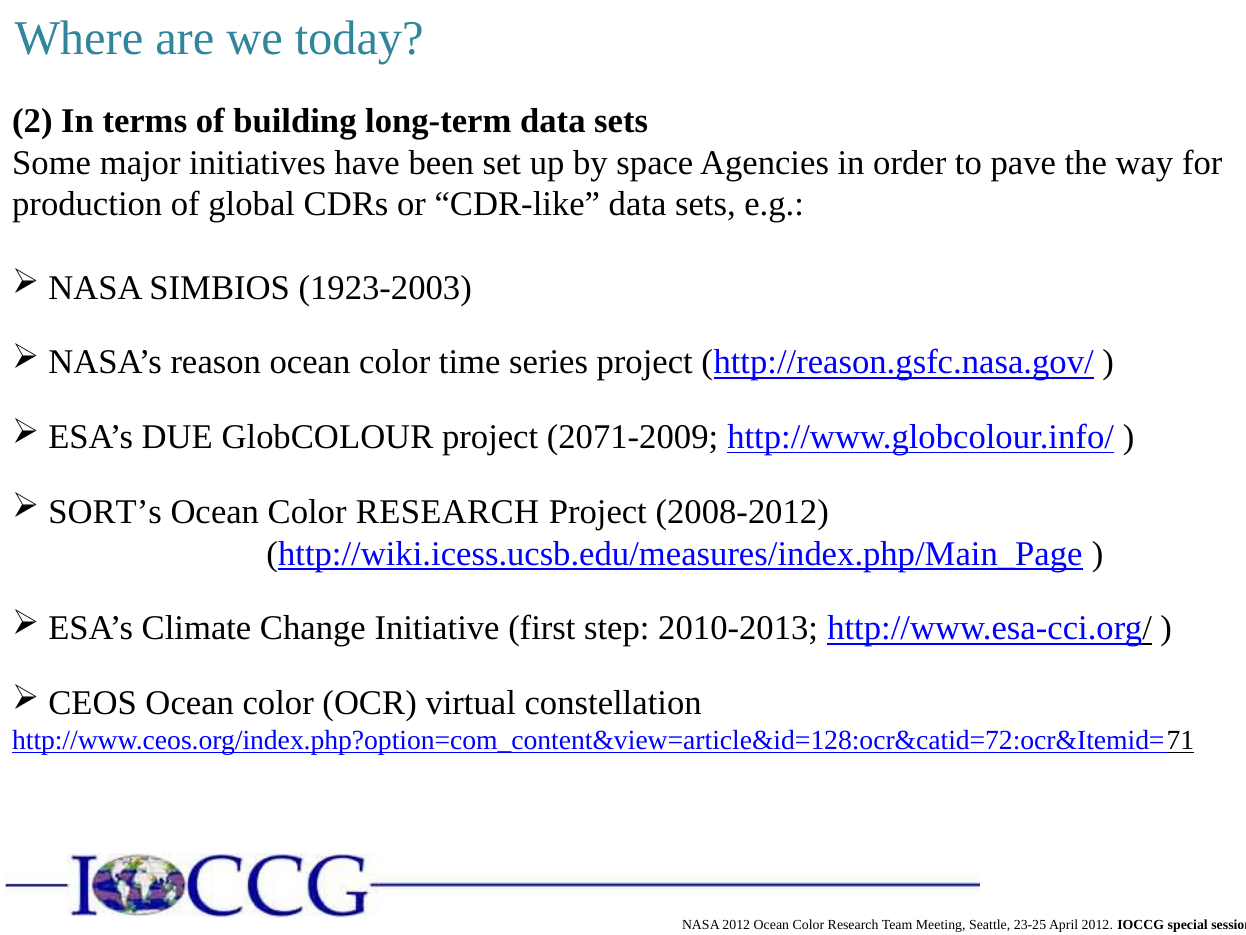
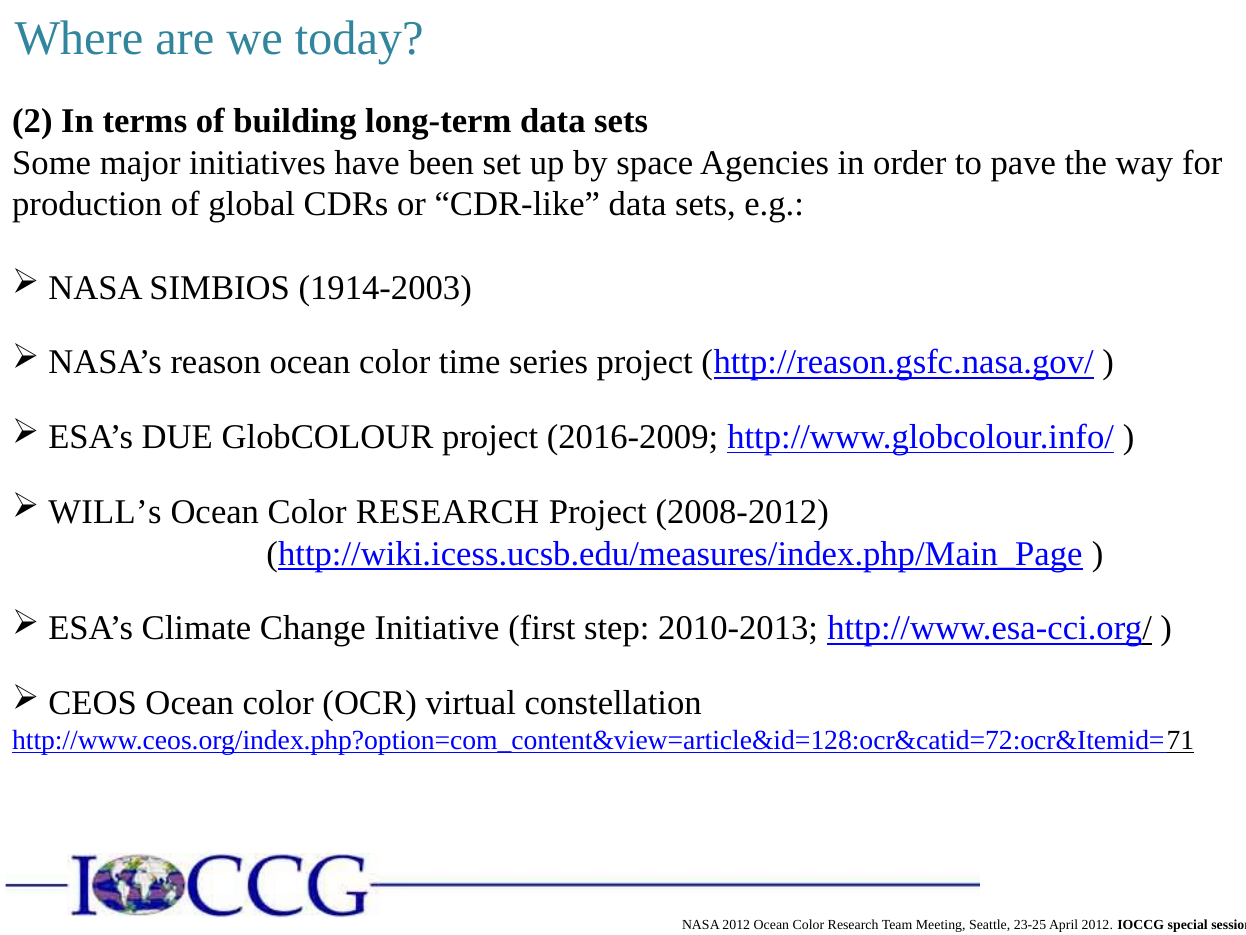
1923-2003: 1923-2003 -> 1914-2003 (385, 287)
2071-2009: 2071-2009 -> 2016-2009 (632, 437)
SORT’s: SORT’s -> WILL’s (105, 512)
